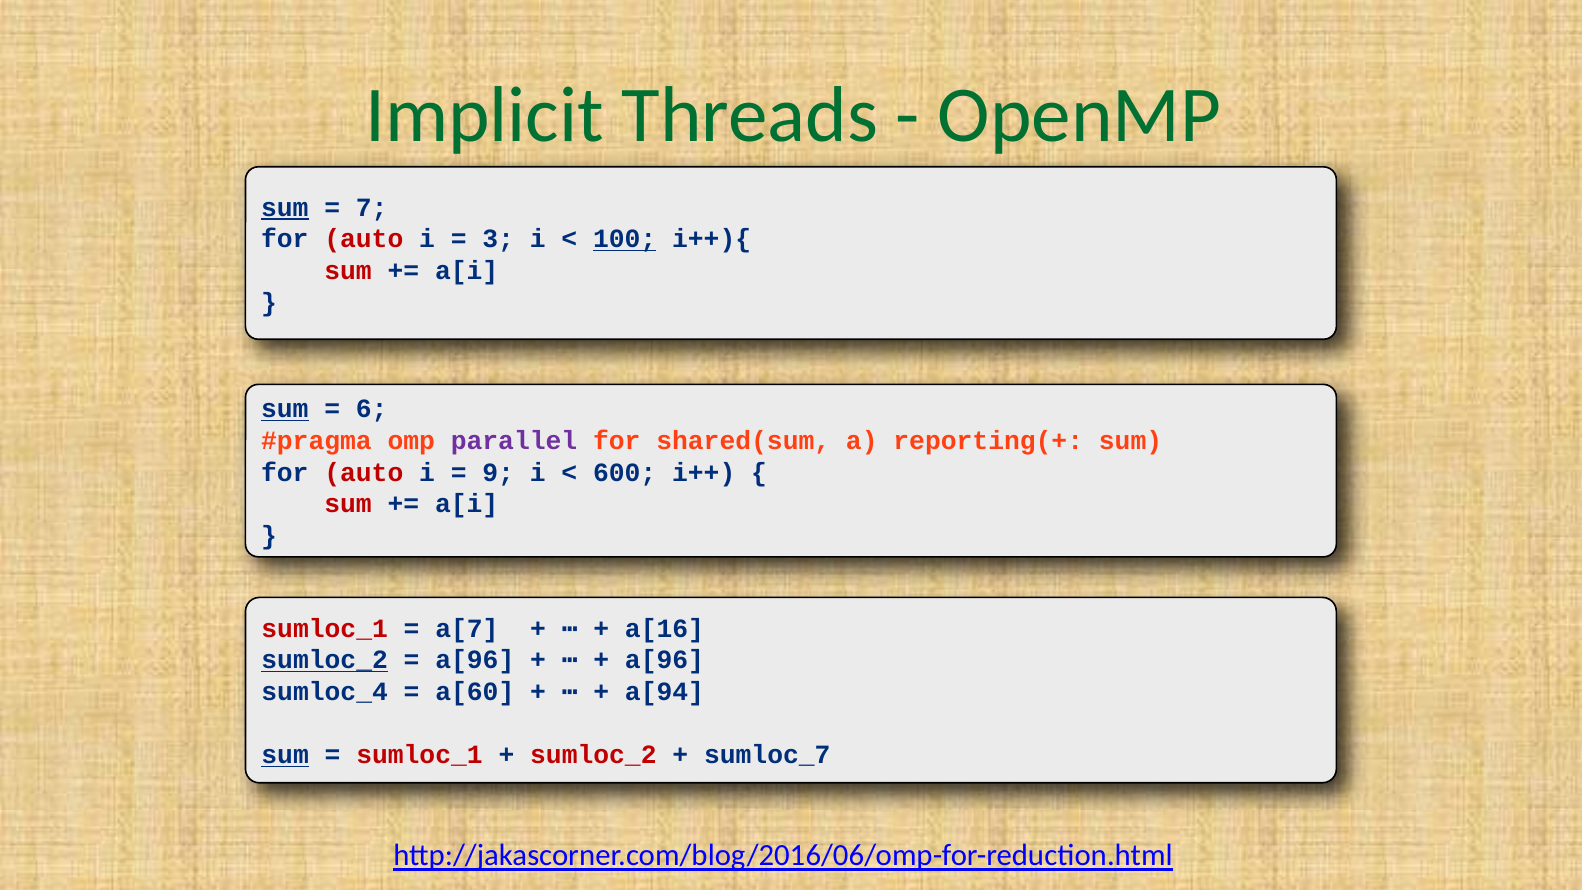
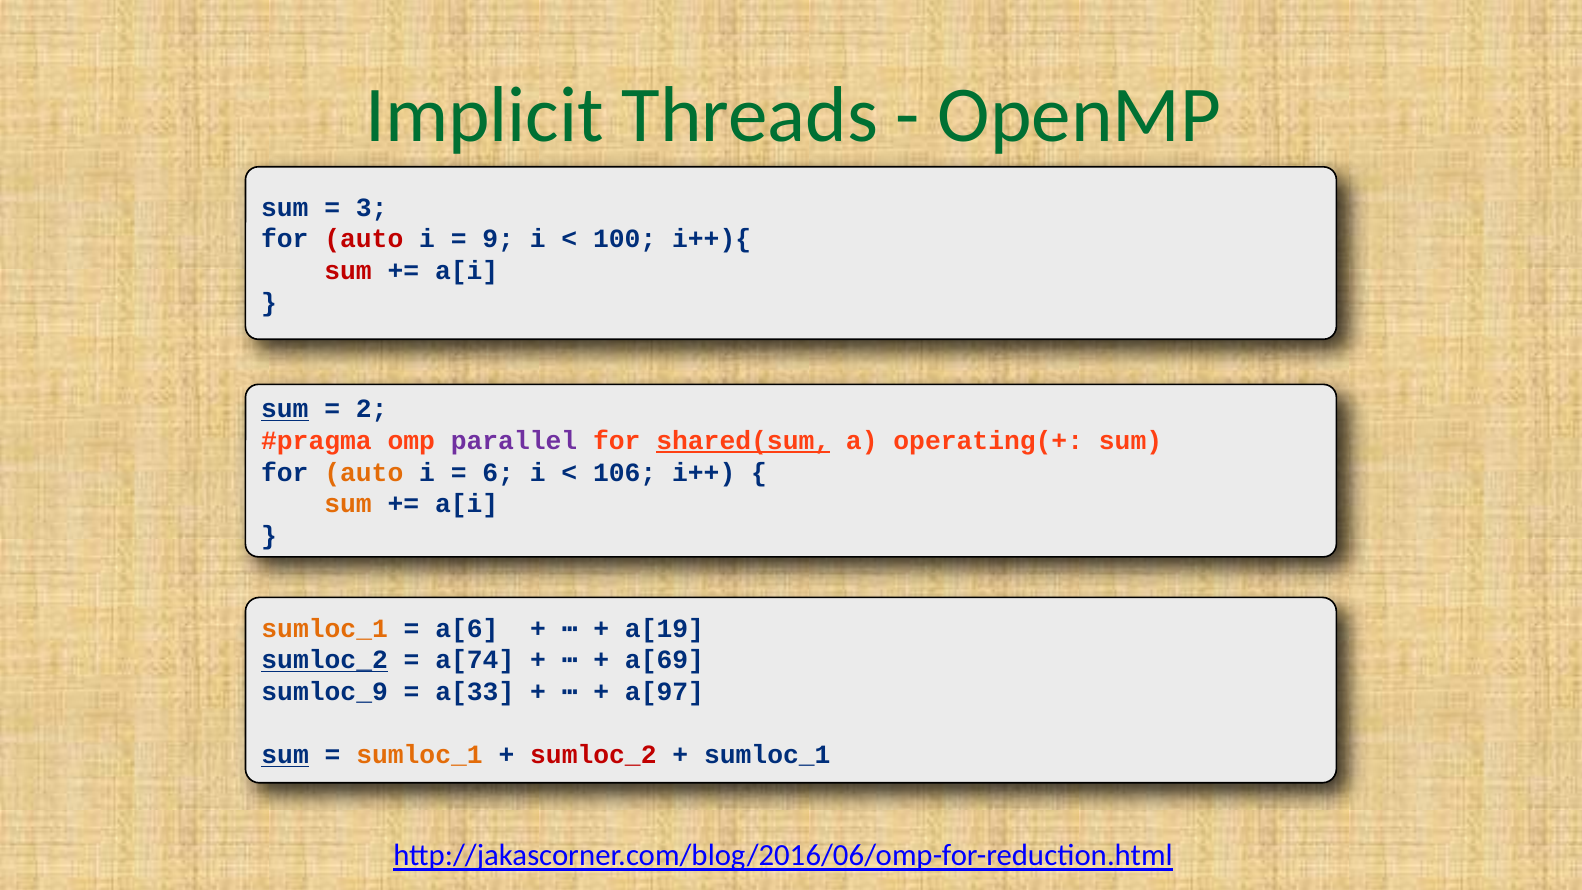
sum underline: present -> none (285, 207)
7: 7 -> 3 (372, 207)
3: 3 -> 9 (498, 239)
100 underline: present -> none (625, 239)
6: 6 -> 2 (372, 409)
shared(sum underline: none -> present (743, 441)
reporting(+: reporting(+ -> operating(+ (988, 441)
auto colour: red -> orange (364, 472)
9: 9 -> 6 (498, 472)
600: 600 -> 106 (625, 472)
sum colour: red -> orange (348, 504)
sumloc_1 colour: red -> orange (325, 629)
a[7: a[7 -> a[6 (467, 629)
a[16: a[16 -> a[19 (664, 629)
a[96: a[96 -> a[74 (475, 660)
a[96: a[96 -> a[69 (664, 660)
sumloc_4: sumloc_4 -> sumloc_9 (325, 692)
a[60: a[60 -> a[33 (475, 692)
a[94: a[94 -> a[97 (664, 692)
sumloc_1 colour: red -> orange (419, 755)
sumloc_7: sumloc_7 -> sumloc_1 (767, 755)
